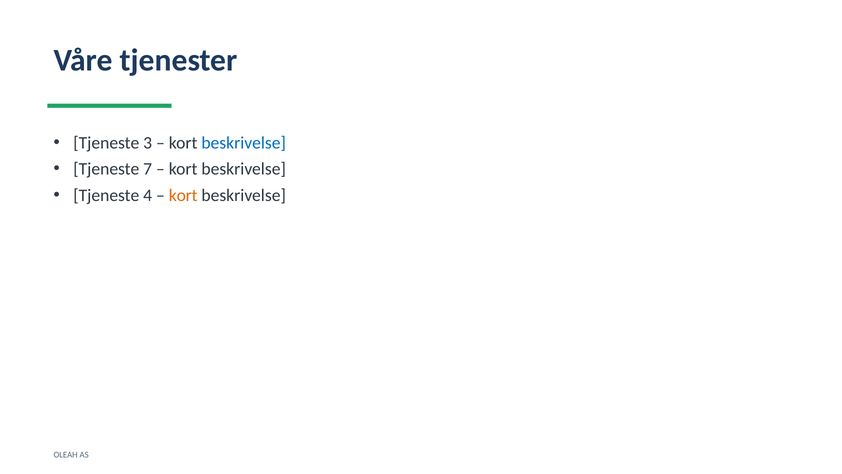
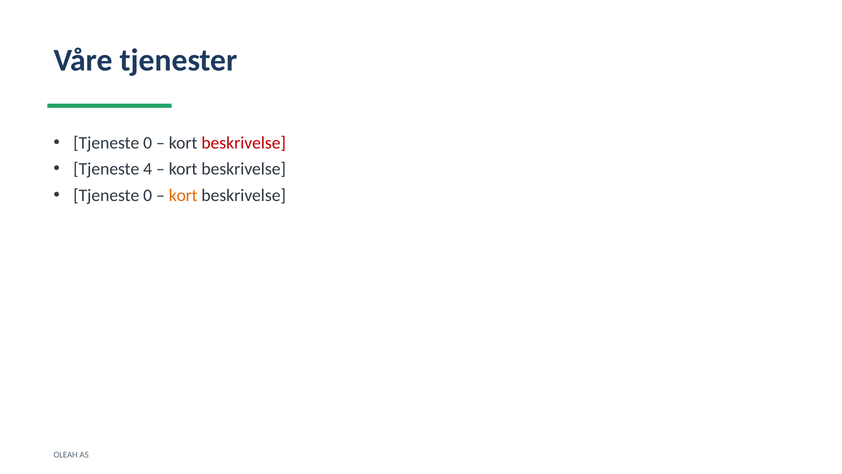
3: 3 -> 0 (148, 143)
beskrivelse colour: blue -> red (244, 143)
7: 7 -> 4 (148, 169)
4: 4 -> 0 (148, 195)
